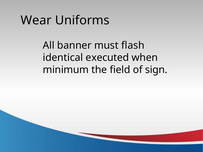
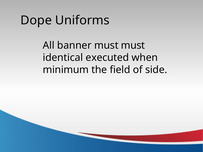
Wear: Wear -> Dope (36, 20)
must flash: flash -> must (133, 46)
sign: sign -> side (156, 70)
